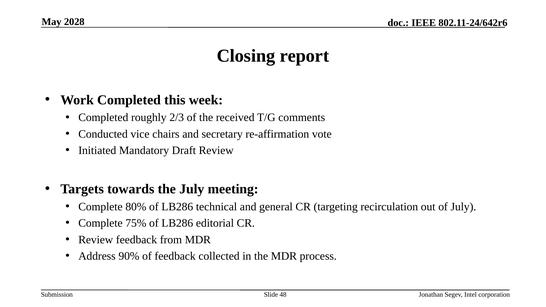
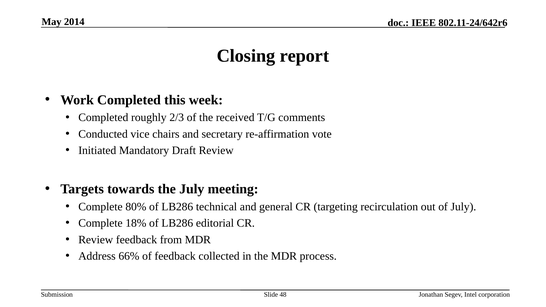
2028: 2028 -> 2014 (74, 22)
75%: 75% -> 18% (136, 223)
90%: 90% -> 66% (129, 256)
